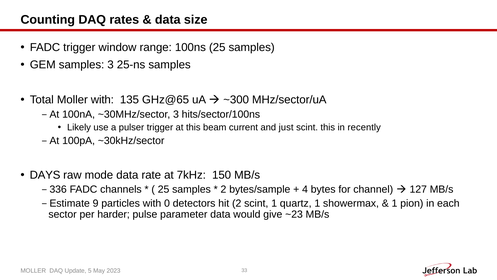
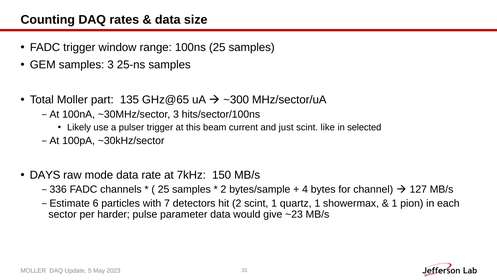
Moller with: with -> part (102, 100)
scint this: this -> like (328, 127)
recently: recently -> selected (364, 127)
9: 9 -> 6 (96, 203)
0: 0 -> 7 (167, 203)
